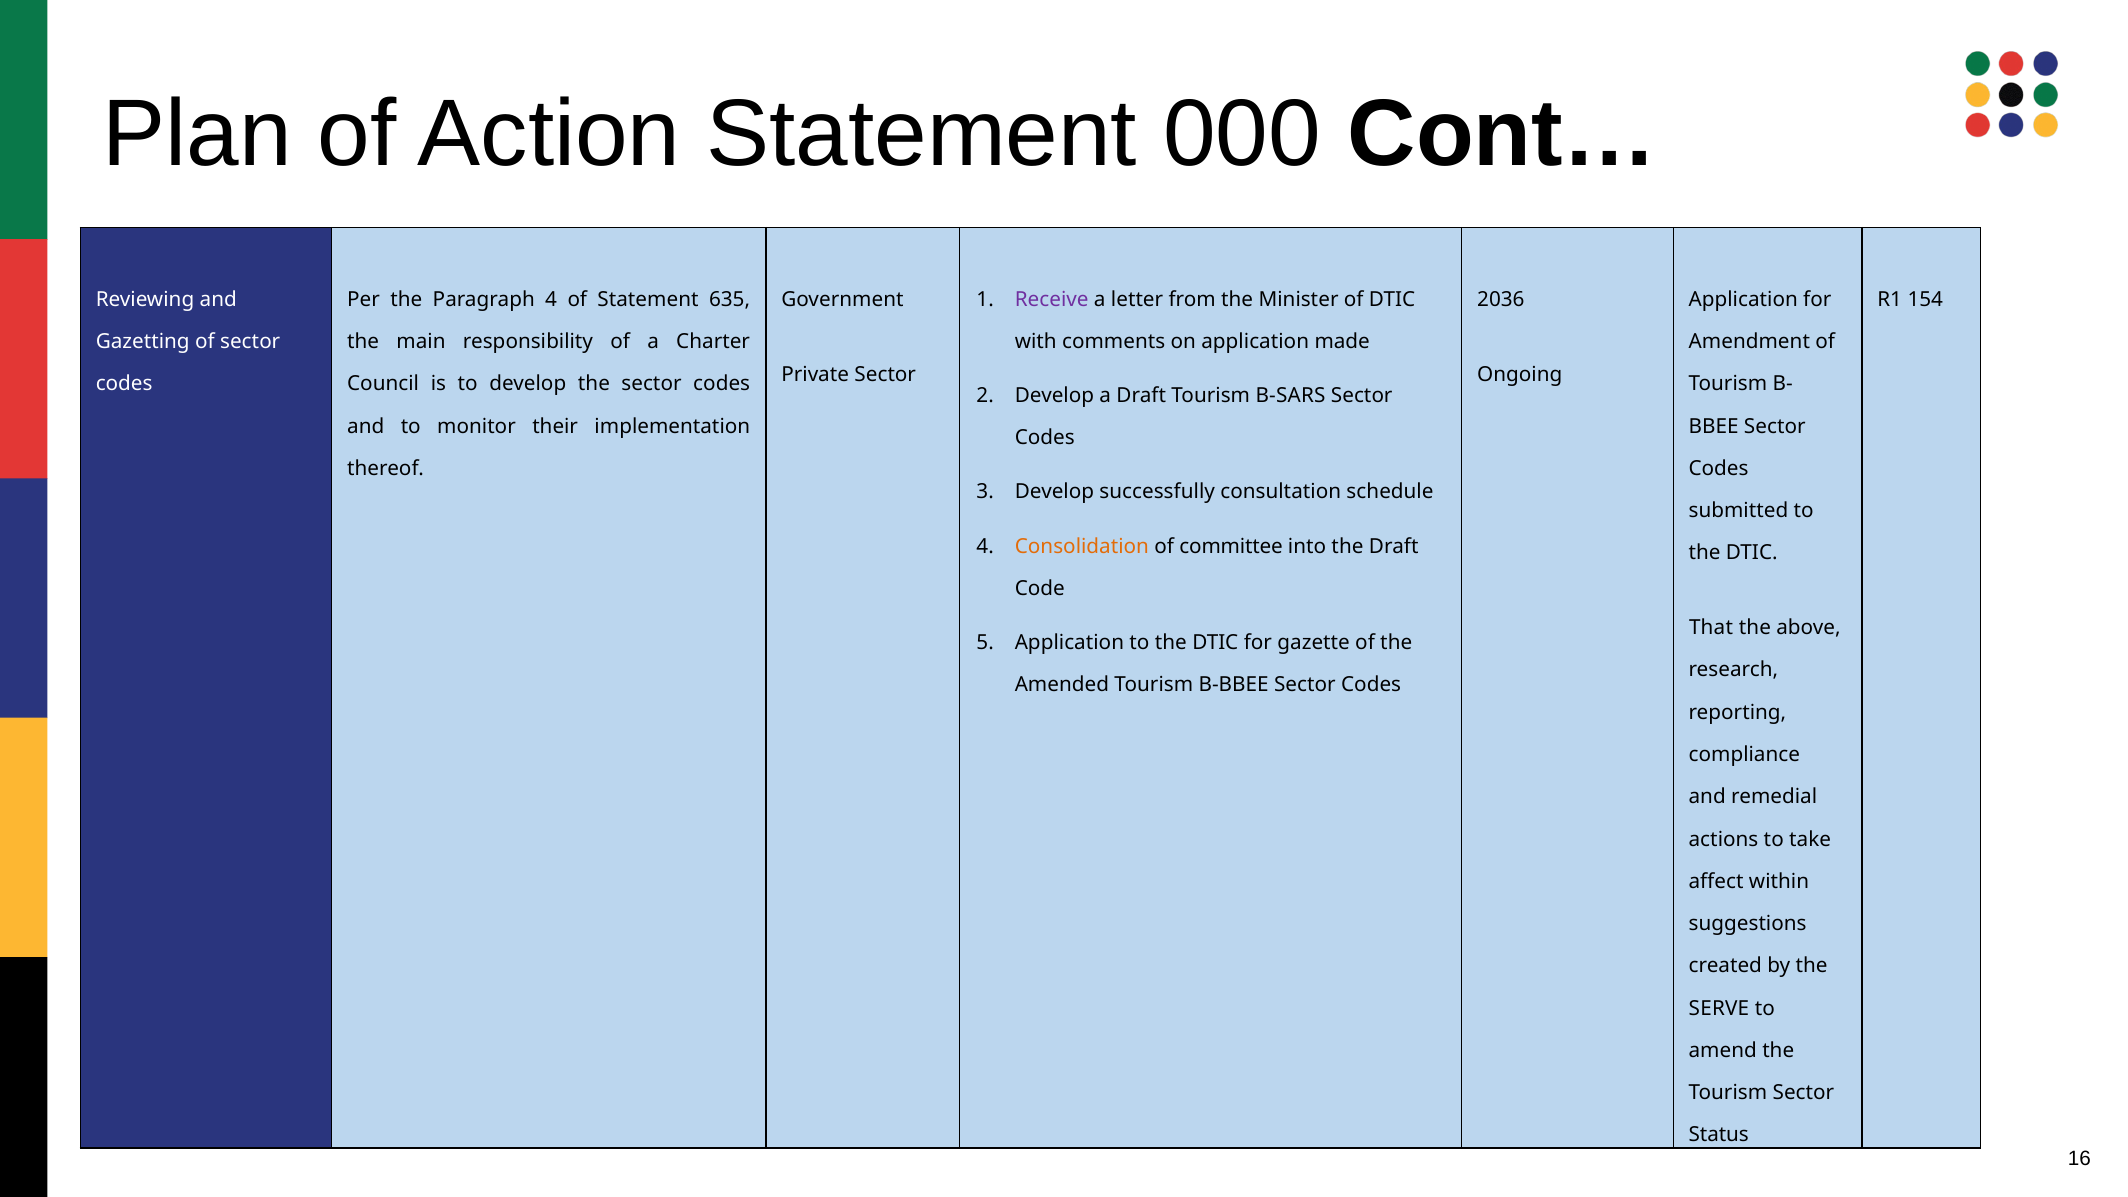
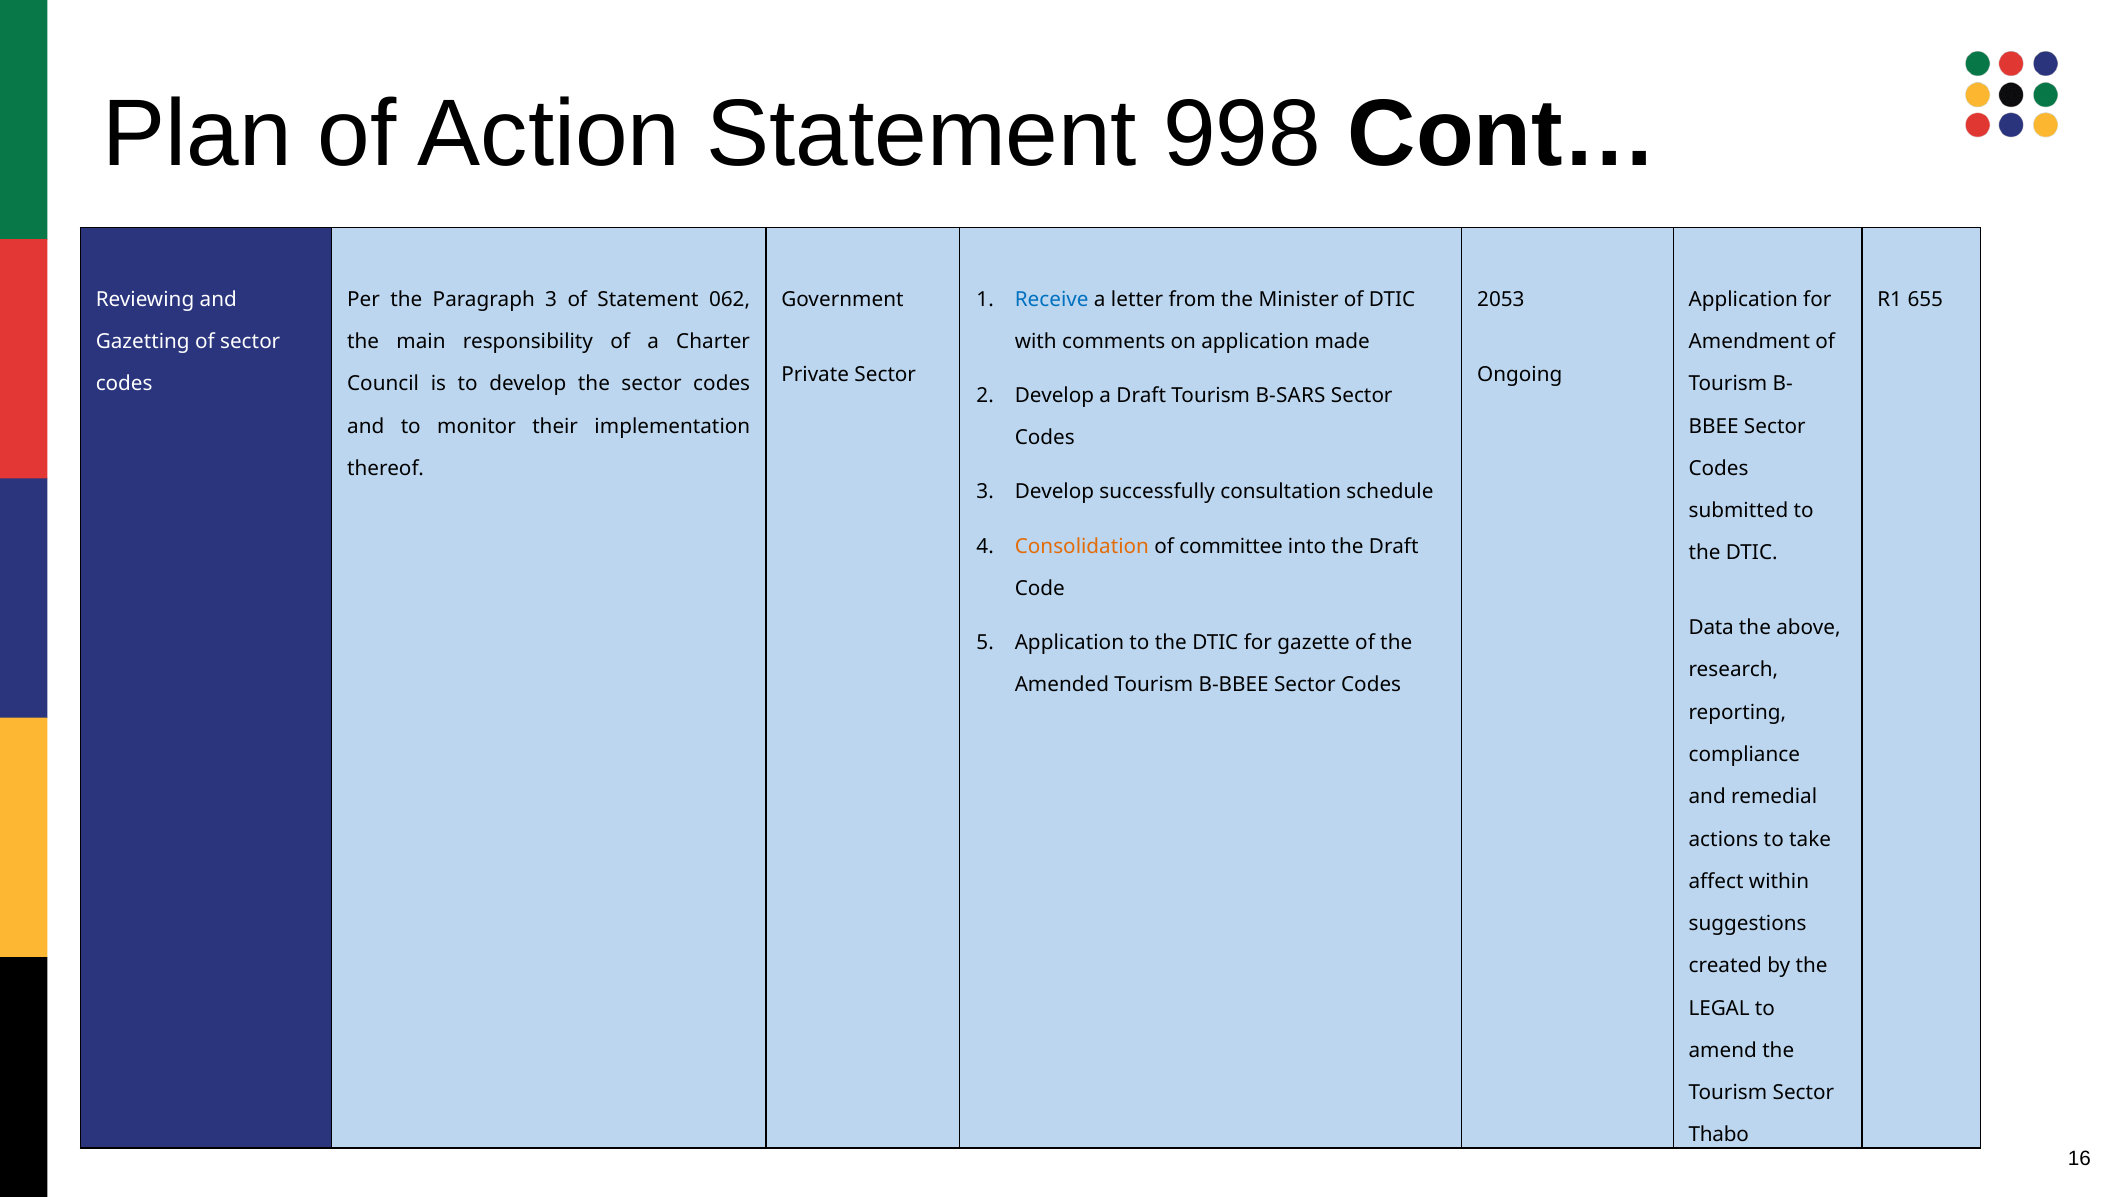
000: 000 -> 998 (1242, 134)
Paragraph 4: 4 -> 3 (551, 299)
635: 635 -> 062 (730, 299)
Receive colour: purple -> blue (1052, 299)
2036: 2036 -> 2053 (1501, 299)
154: 154 -> 655 (1925, 299)
That: That -> Data (1711, 628)
SERVE: SERVE -> LEGAL (1719, 1008)
Status: Status -> Thabo (1719, 1135)
